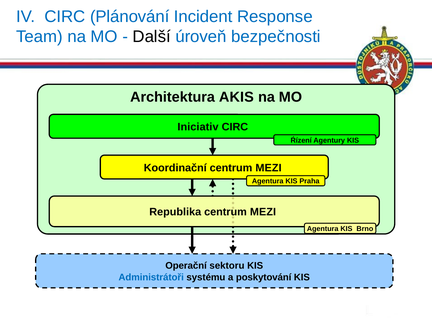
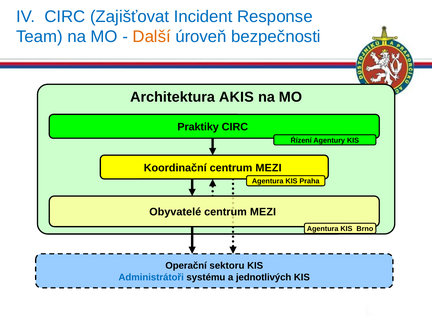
Plánování: Plánování -> Zajišťovat (130, 17)
Další colour: black -> orange (152, 37)
Iniciativ: Iniciativ -> Praktiky (198, 127)
Republika: Republika -> Obyvatelé (175, 212)
poskytování: poskytování -> jednotlivých (264, 277)
